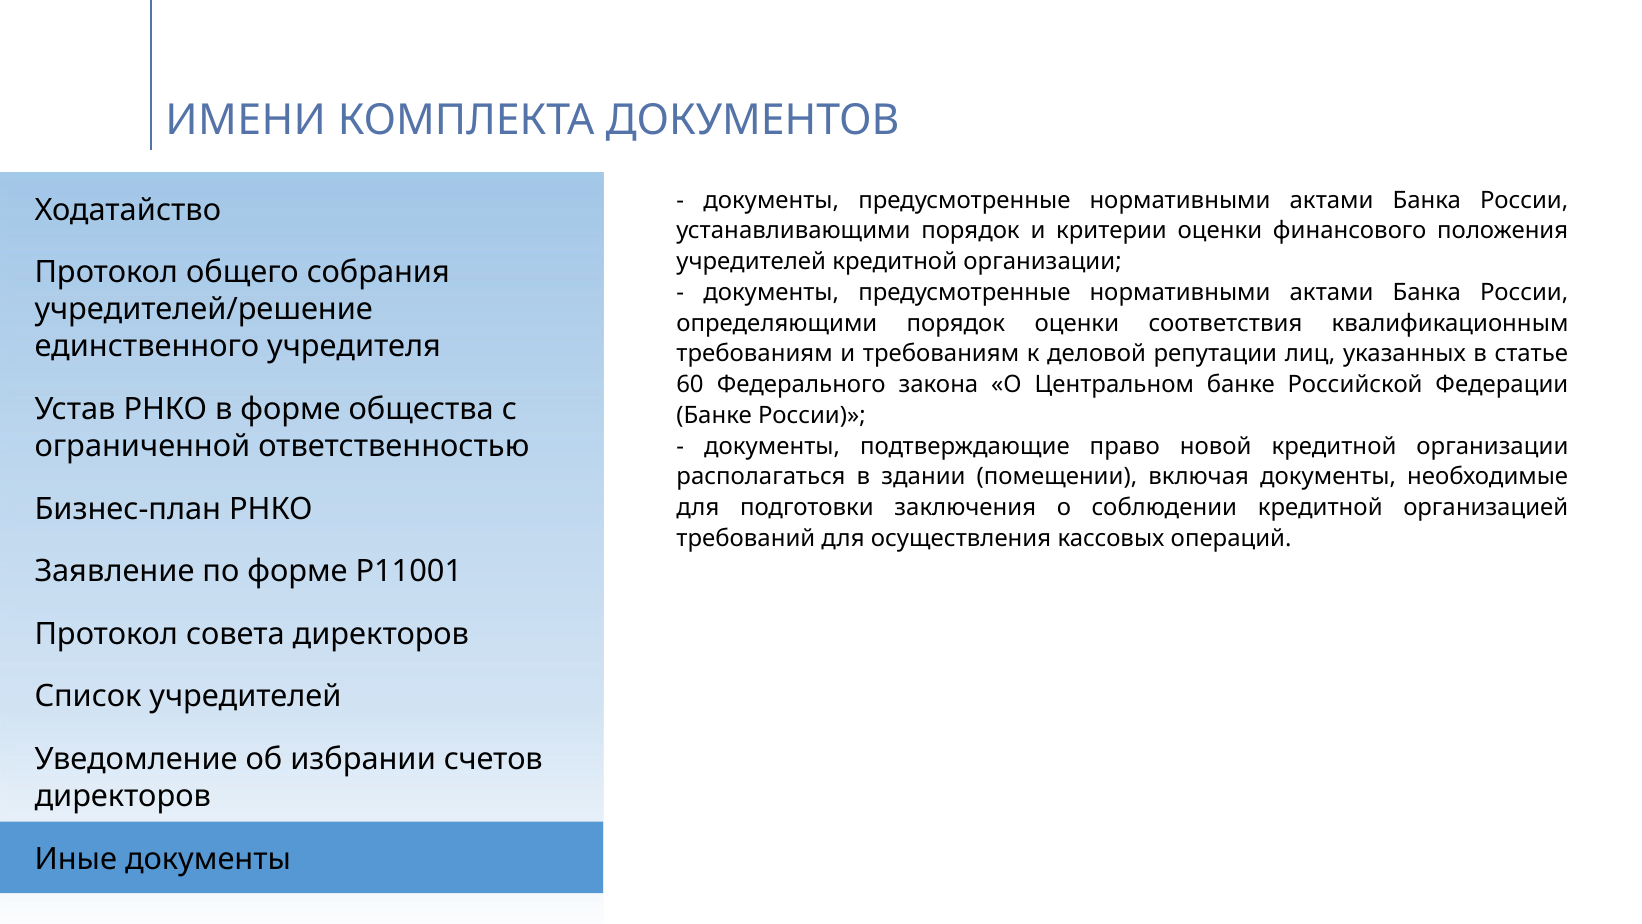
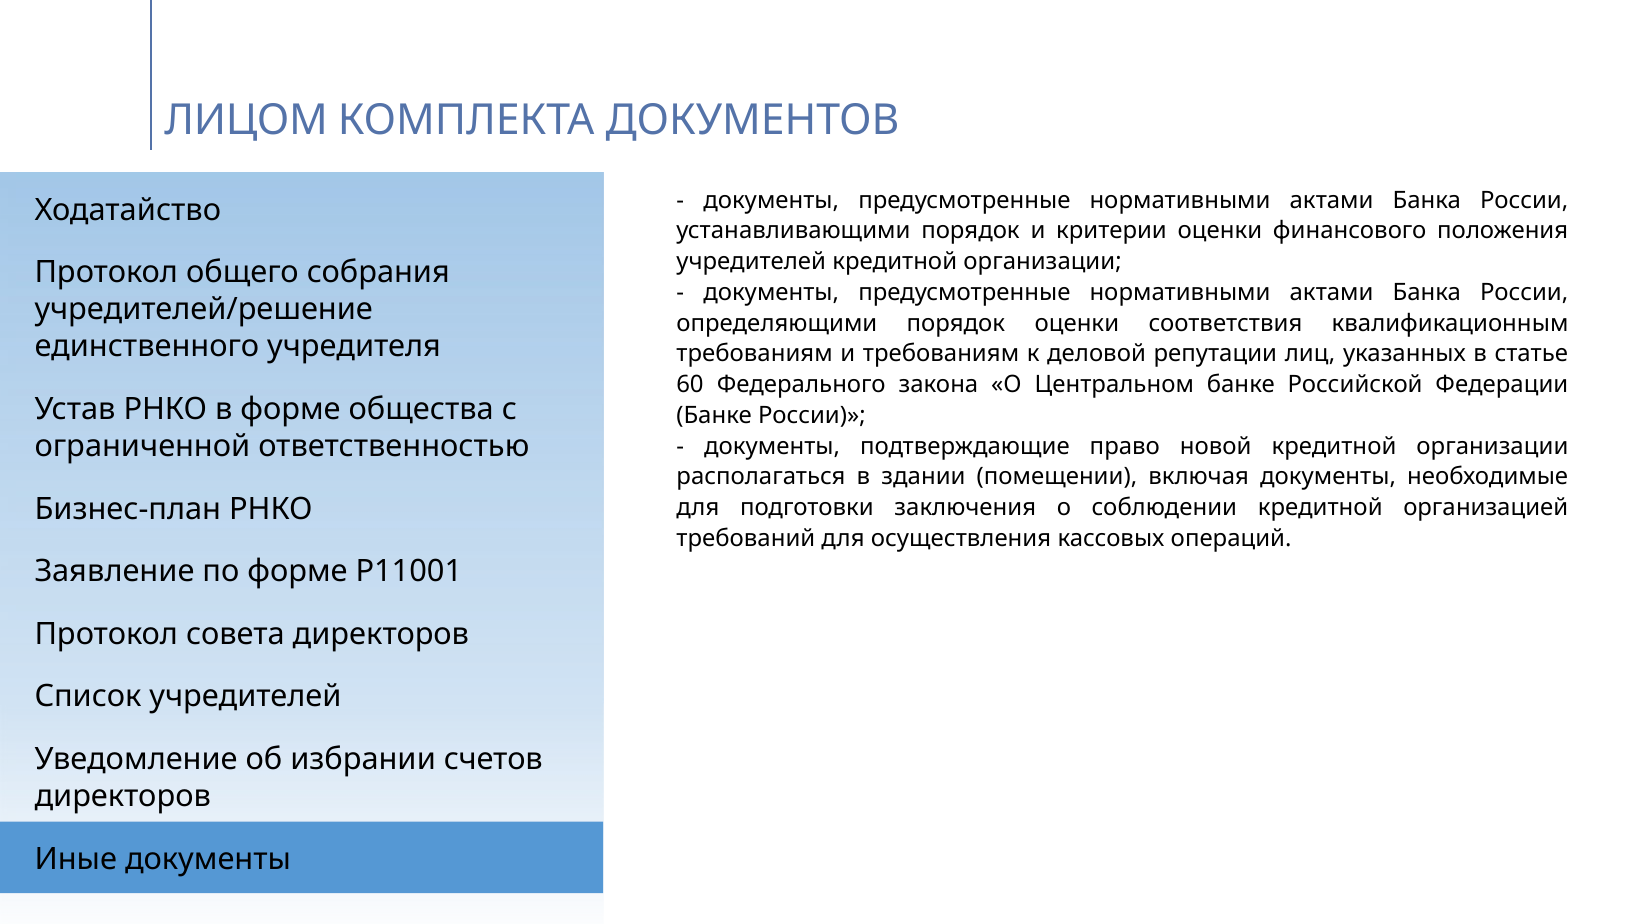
ИМЕНИ: ИМЕНИ -> ЛИЦОМ (246, 121)
